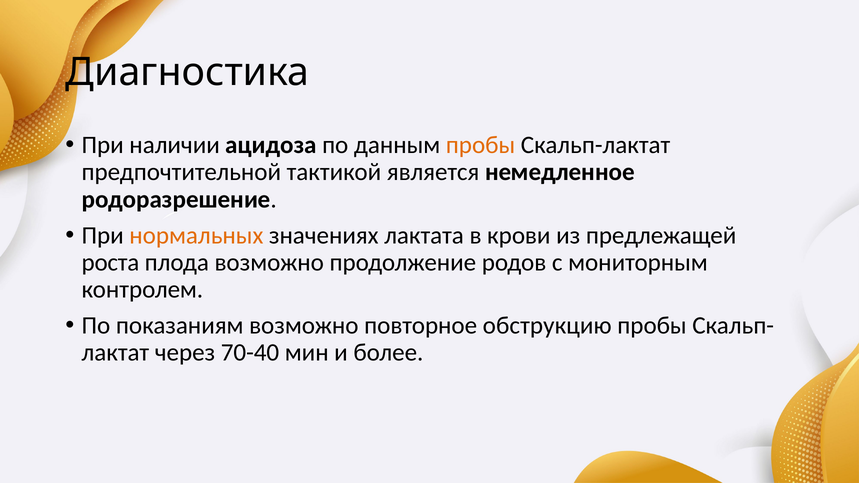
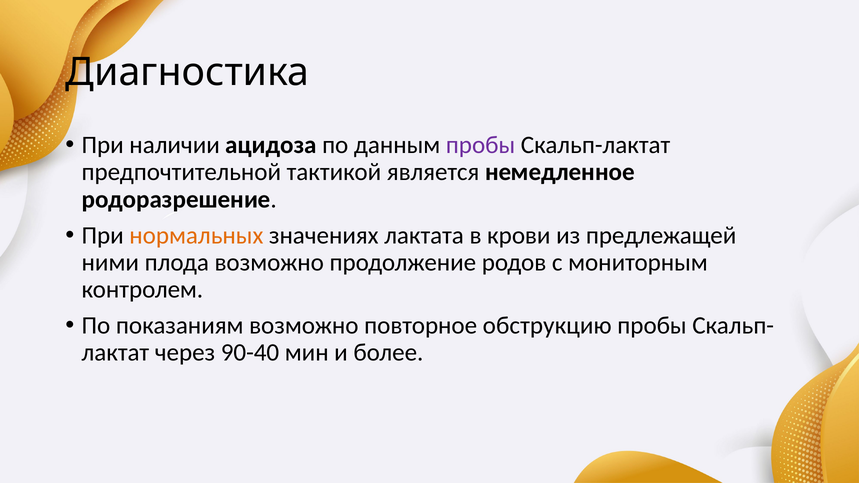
пробы colour: orange -> purple (481, 145)
роста: роста -> ними (110, 262)
70-40: 70-40 -> 90-40 (250, 353)
